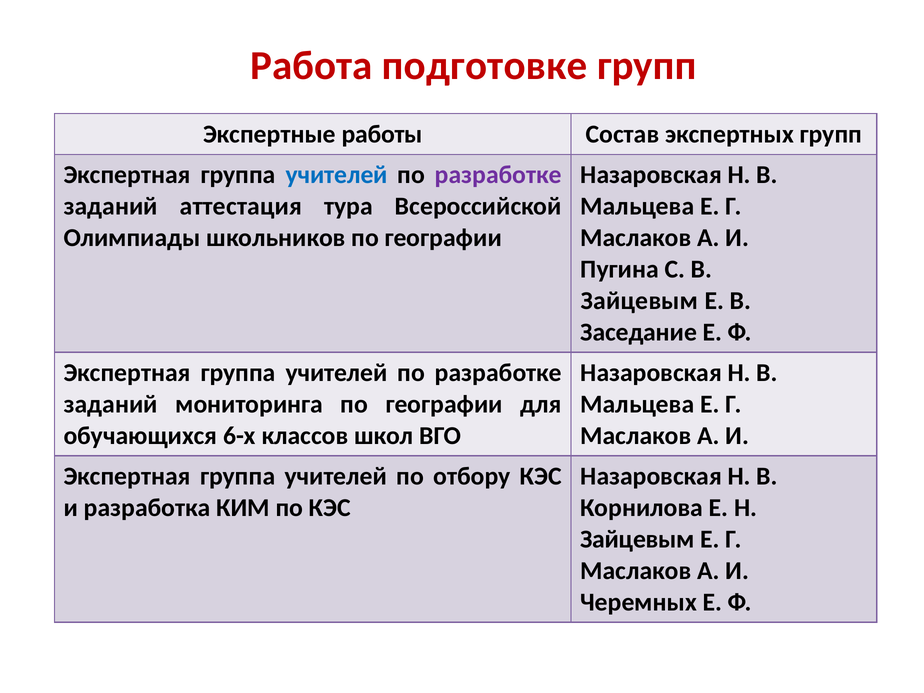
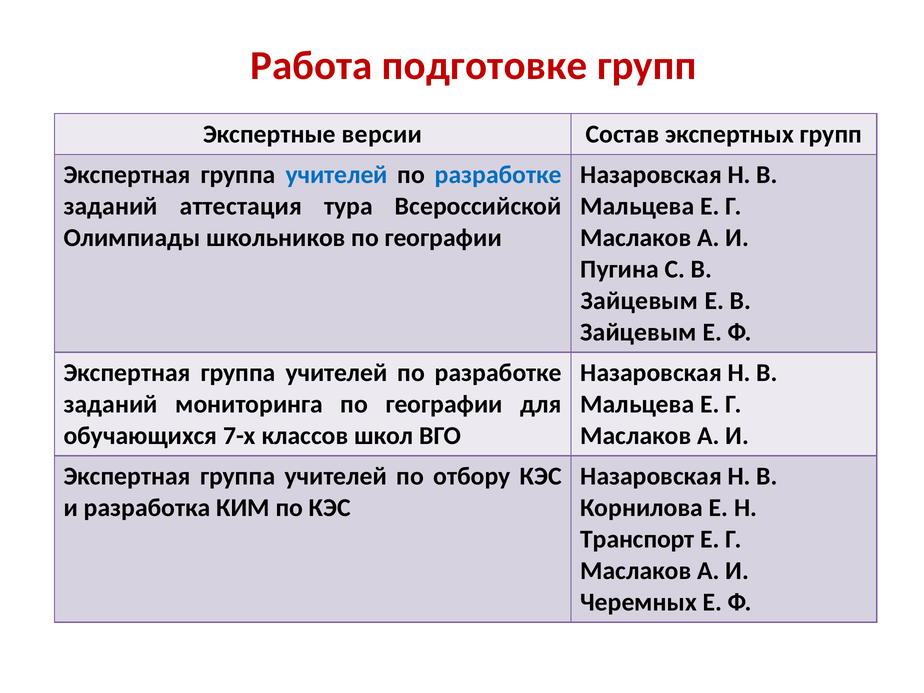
работы: работы -> версии (382, 134)
разработке colour: purple -> blue (498, 175)
Заседание: Заседание -> Зайцевым (639, 332)
6-х: 6-х -> 7-х (239, 436)
Зайцевым: Зайцевым -> Транспорт (637, 539)
